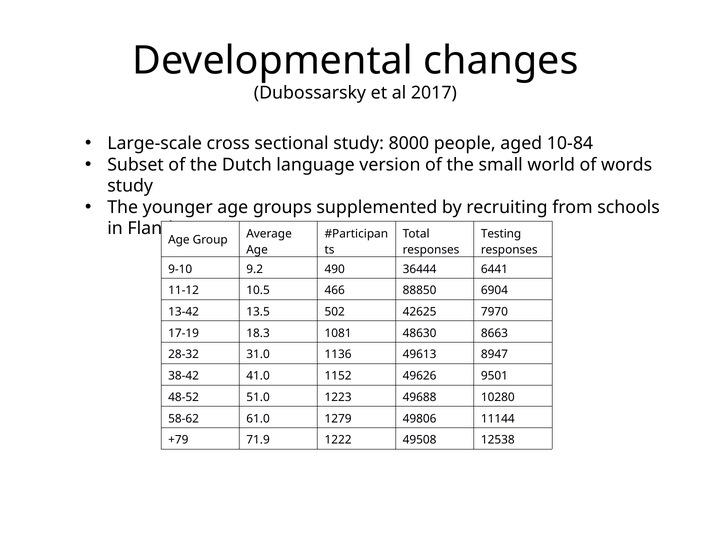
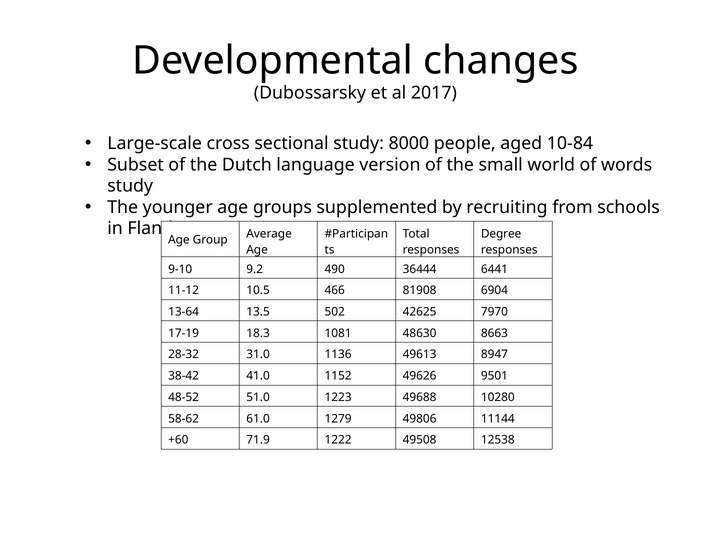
Testing: Testing -> Degree (501, 234)
88850: 88850 -> 81908 (420, 291)
13-42: 13-42 -> 13-64 (184, 312)
+79: +79 -> +60 (178, 440)
